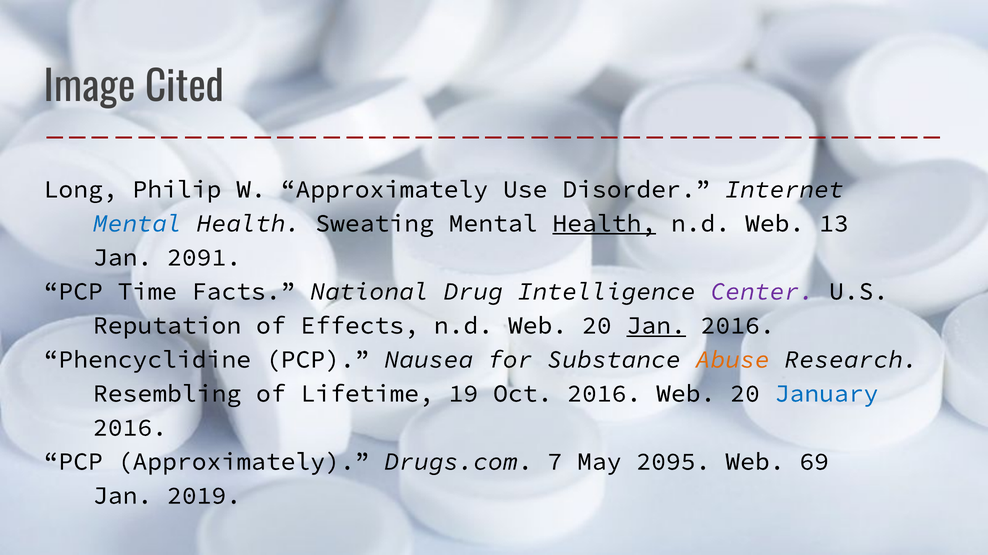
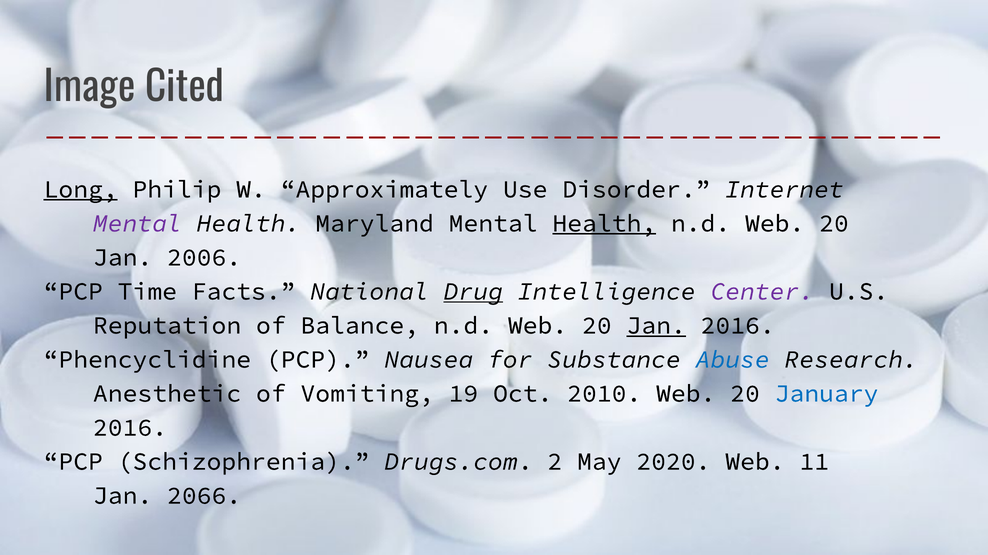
Long underline: none -> present (81, 190)
Mental colour: blue -> purple (137, 224)
Sweating: Sweating -> Maryland (375, 224)
13: 13 -> 20 (834, 224)
2091: 2091 -> 2006 (204, 258)
Drug underline: none -> present (473, 292)
Effects: Effects -> Balance (360, 326)
Abuse colour: orange -> blue (733, 360)
Resembling: Resembling -> Anesthetic (167, 394)
Lifetime: Lifetime -> Vomiting (367, 394)
Oct 2016: 2016 -> 2010 (604, 394)
PCP Approximately: Approximately -> Schizophrenia (244, 462)
7: 7 -> 2 (555, 462)
2095: 2095 -> 2020 (673, 462)
69: 69 -> 11 (814, 462)
2019: 2019 -> 2066 (204, 496)
